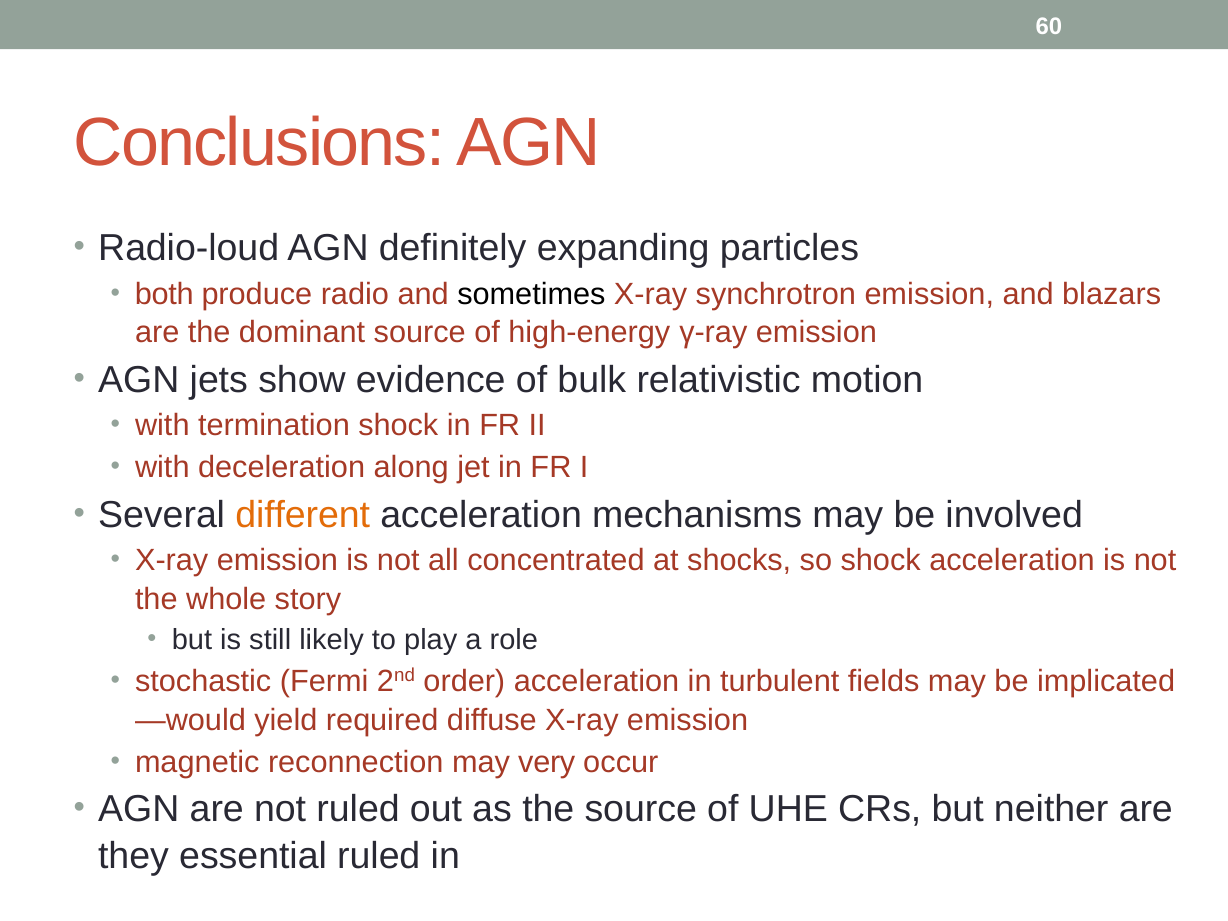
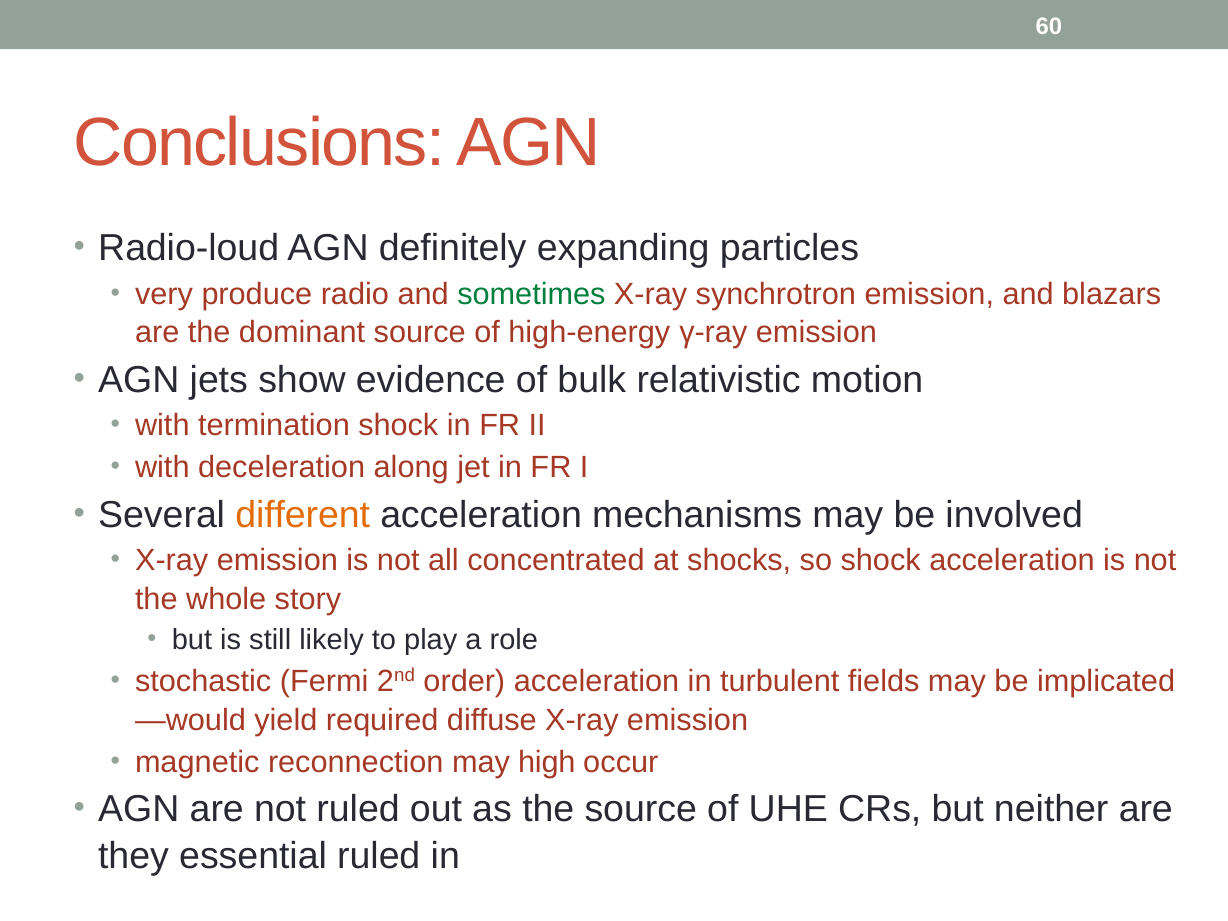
both: both -> very (164, 294)
sometimes colour: black -> green (531, 294)
very: very -> high (547, 762)
